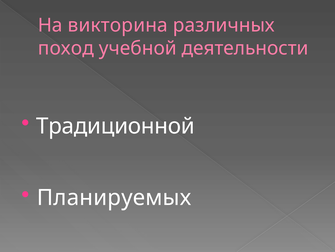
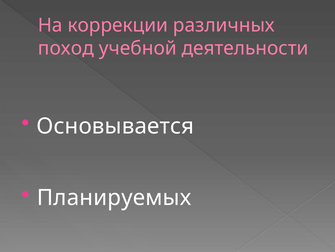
викторина: викторина -> коррекции (118, 25)
Традиционной: Традиционной -> Основывается (115, 126)
